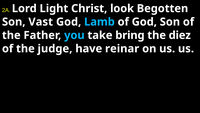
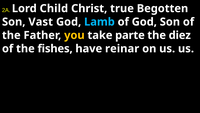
Light: Light -> Child (54, 8)
look: look -> true (122, 8)
you colour: light blue -> yellow (74, 35)
bring: bring -> parte (130, 35)
judge: judge -> fishes (55, 48)
